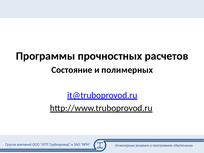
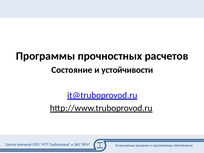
полимерных: полимерных -> устойчивости (127, 70)
